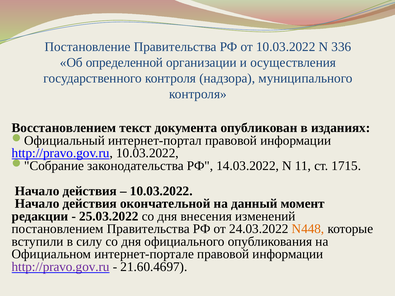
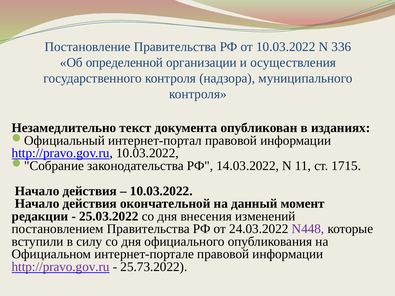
Восстановлением: Восстановлением -> Незамедлительно (64, 128)
N448 colour: orange -> purple (308, 229)
21.60.4697: 21.60.4697 -> 25.73.2022 (154, 267)
